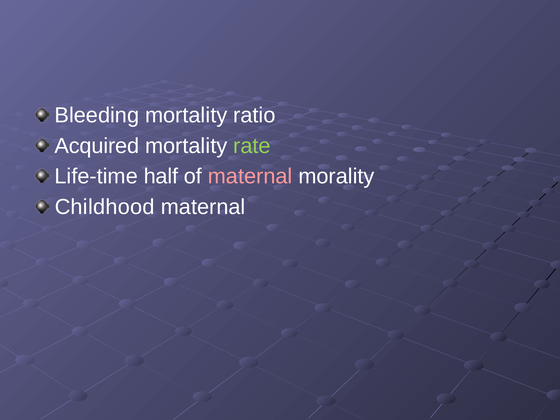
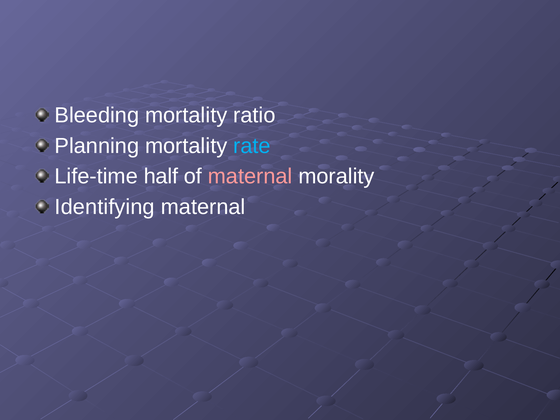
Acquired: Acquired -> Planning (97, 146)
rate colour: light green -> light blue (252, 146)
Childhood: Childhood -> Identifying (105, 207)
